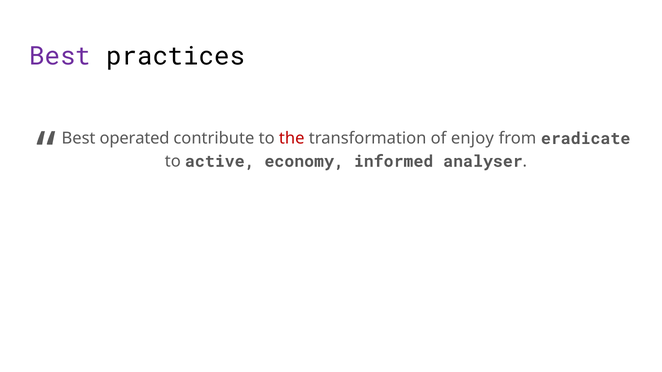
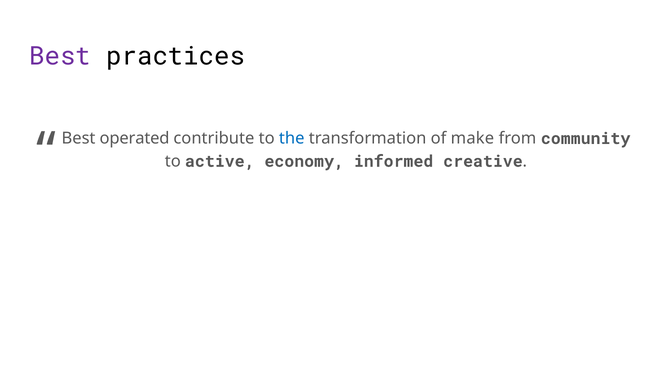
the colour: red -> blue (292, 139)
enjoy: enjoy -> make (472, 139)
eradicate: eradicate -> community (586, 139)
analyser: analyser -> creative (483, 161)
